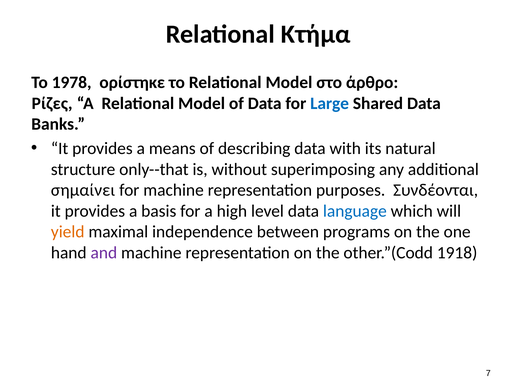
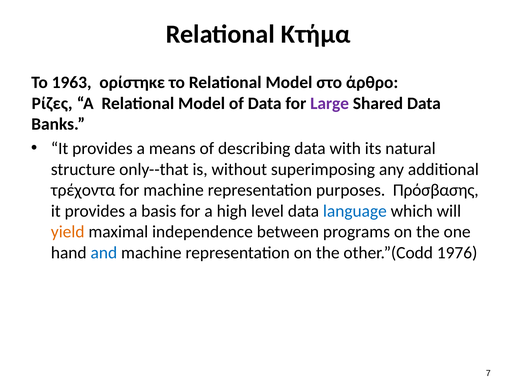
1978: 1978 -> 1963 (72, 83)
Large colour: blue -> purple (330, 103)
σημαίνει: σημαίνει -> τρέχοντα (83, 190)
Συνδέονται: Συνδέονται -> Πρόσβασης (436, 190)
and colour: purple -> blue (104, 253)
1918: 1918 -> 1976 (457, 253)
